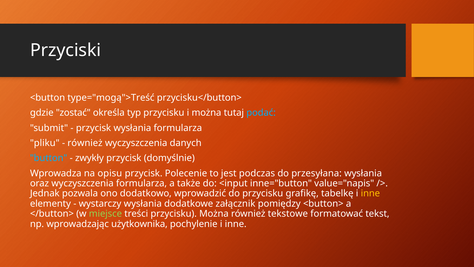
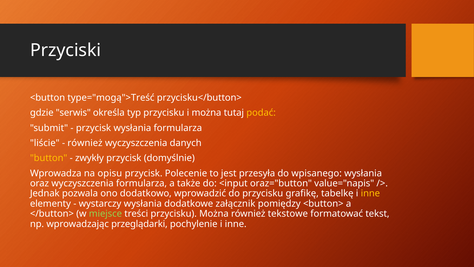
zostać: zostać -> serwis (73, 113)
podać colour: light blue -> yellow (261, 113)
pliku: pliku -> liście (45, 143)
button colour: light blue -> yellow (49, 158)
podczas: podczas -> przesyła (257, 173)
przesyłana: przesyłana -> wpisanego (317, 173)
inne="button: inne="button -> oraz="button (281, 183)
użytkownika: użytkownika -> przeglądarki (139, 224)
